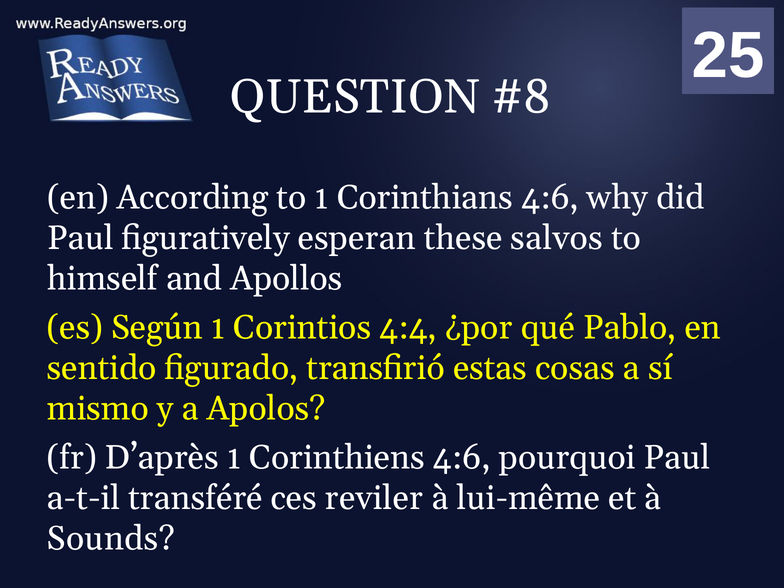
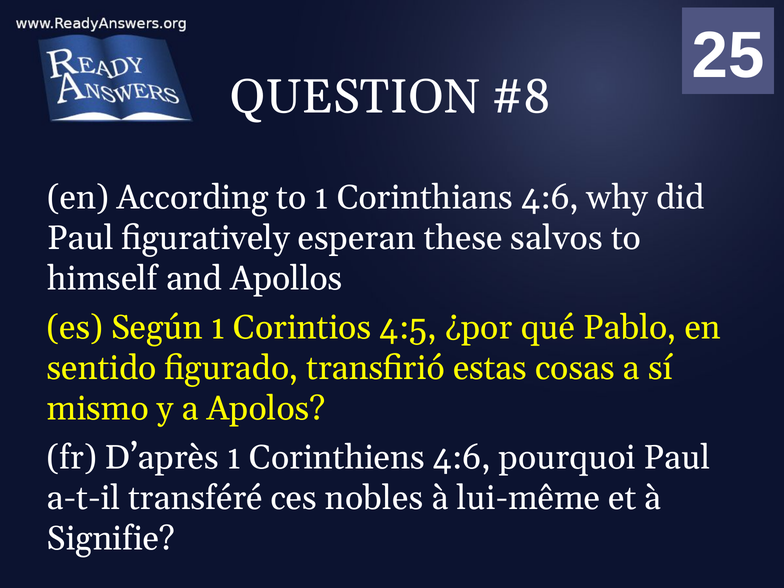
4:4: 4:4 -> 4:5 (408, 328)
reviler: reviler -> nobles (374, 498)
Sounds: Sounds -> Signifie (111, 539)
